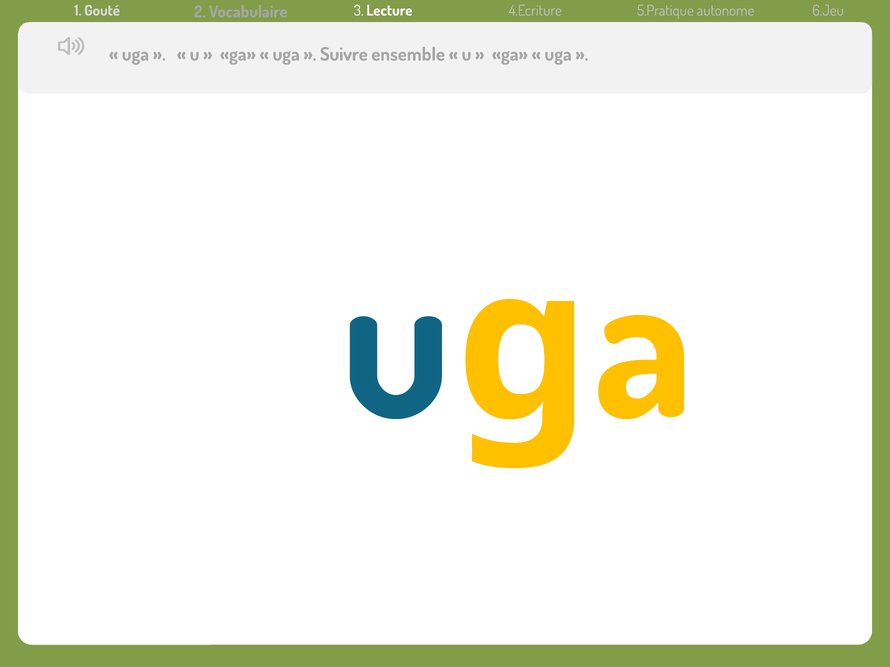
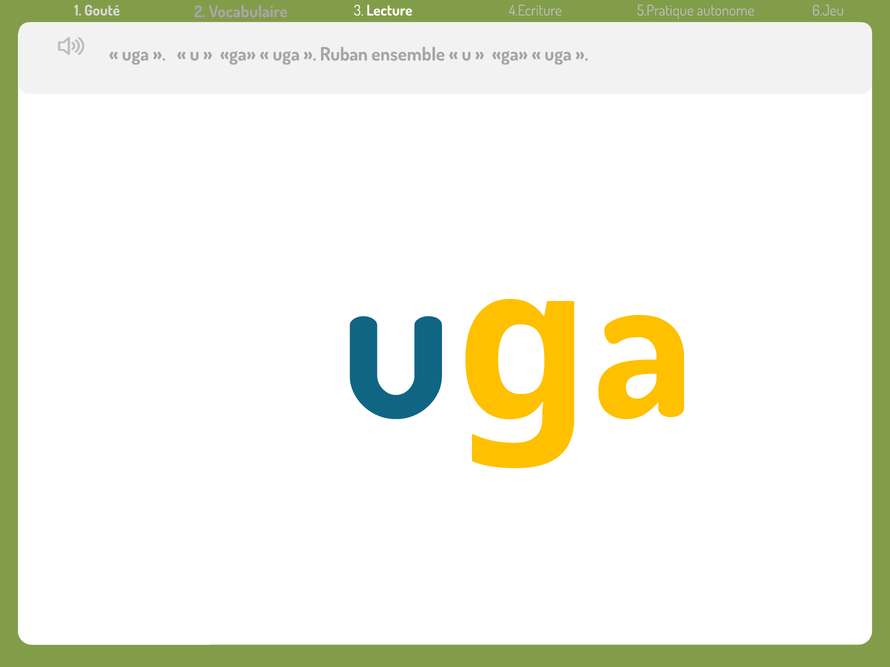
Suivre: Suivre -> Ruban (344, 55)
